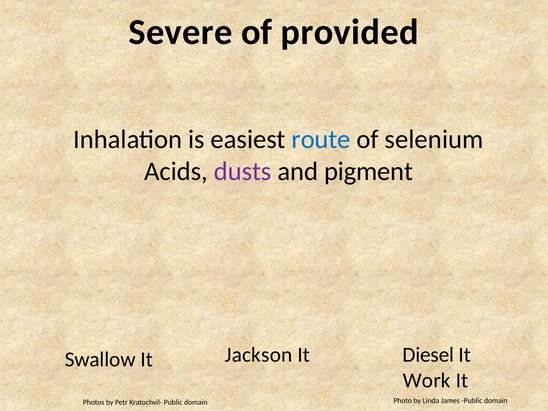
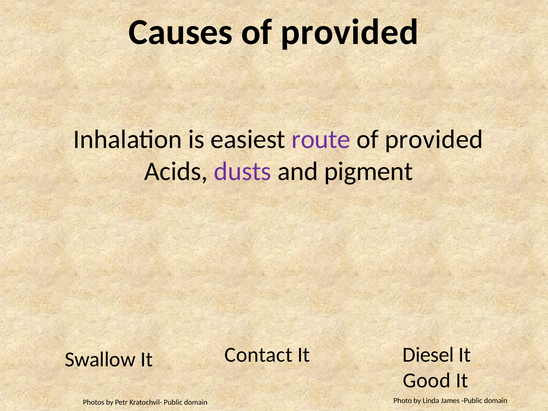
Severe: Severe -> Causes (181, 32)
route colour: blue -> purple (321, 139)
selenium: selenium -> provided (434, 139)
Jackson: Jackson -> Contact (259, 355)
Work: Work -> Good (427, 380)
